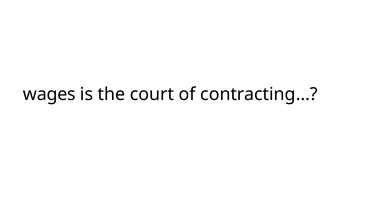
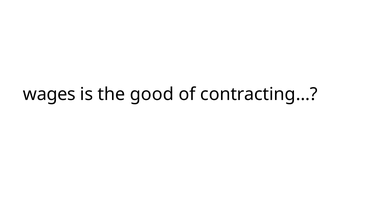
court: court -> good (152, 94)
